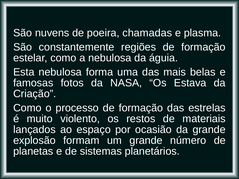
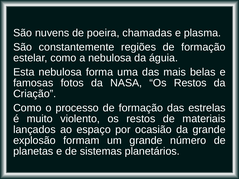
NASA Os Estava: Estava -> Restos (190, 83)
